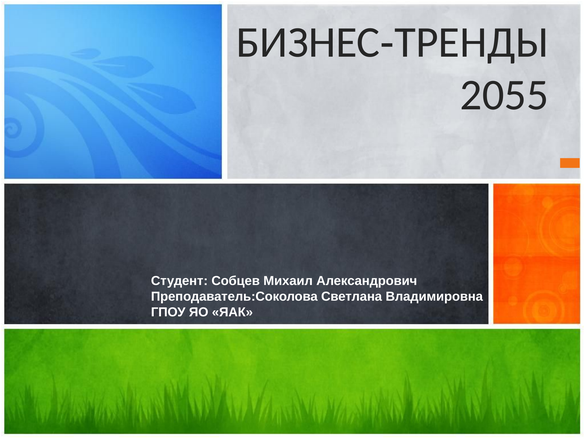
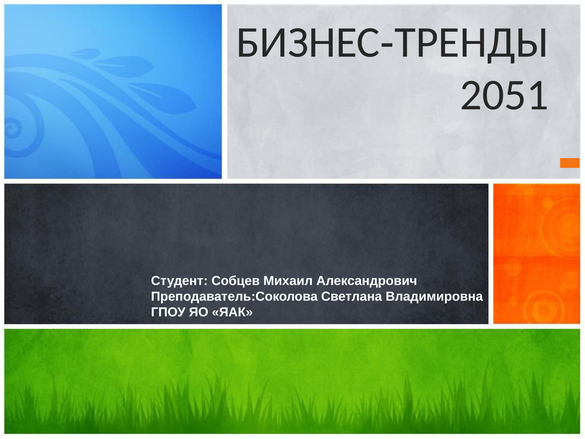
2055: 2055 -> 2051 (504, 95)
